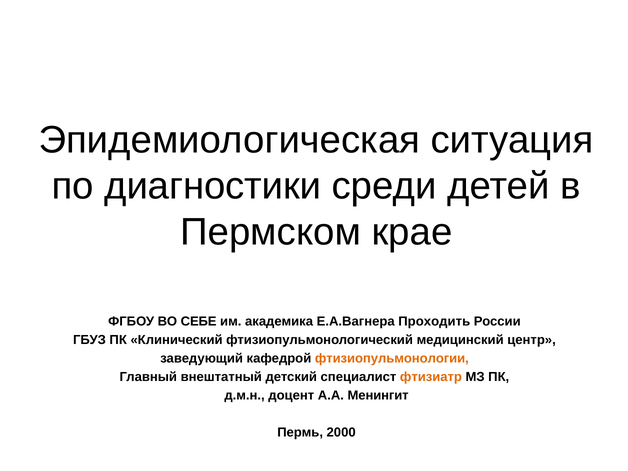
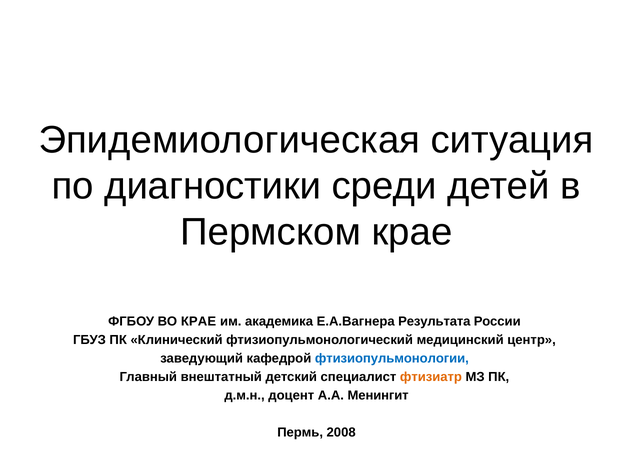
ВО СЕБЕ: СЕБЕ -> КРАЕ (199, 322)
Проходить: Проходить -> Результата (434, 322)
фтизиопульмонологии colour: orange -> blue (392, 359)
2000: 2000 -> 2008 (341, 433)
